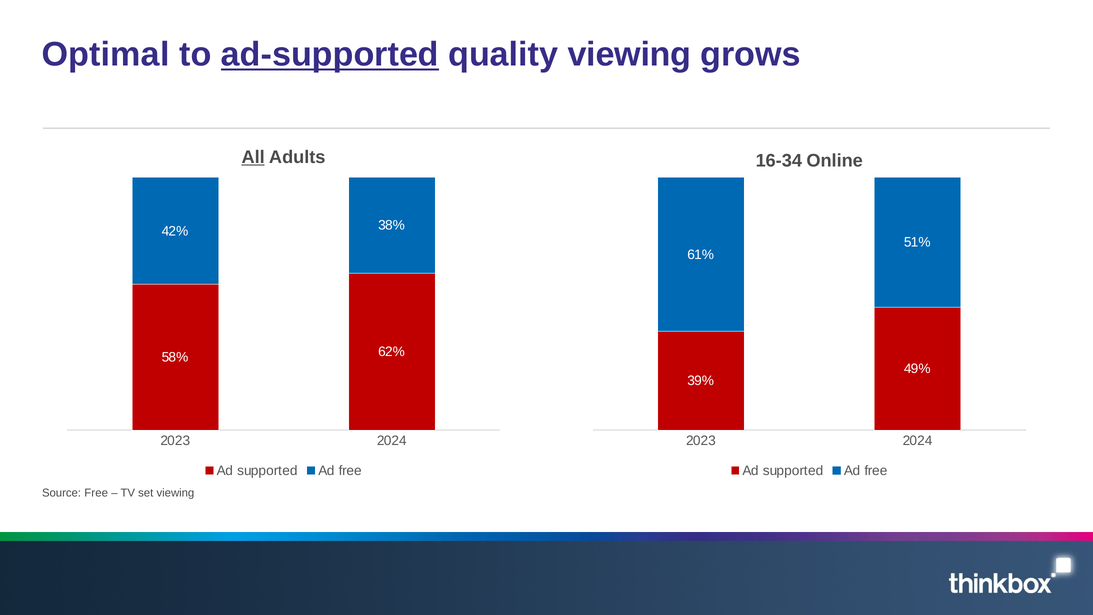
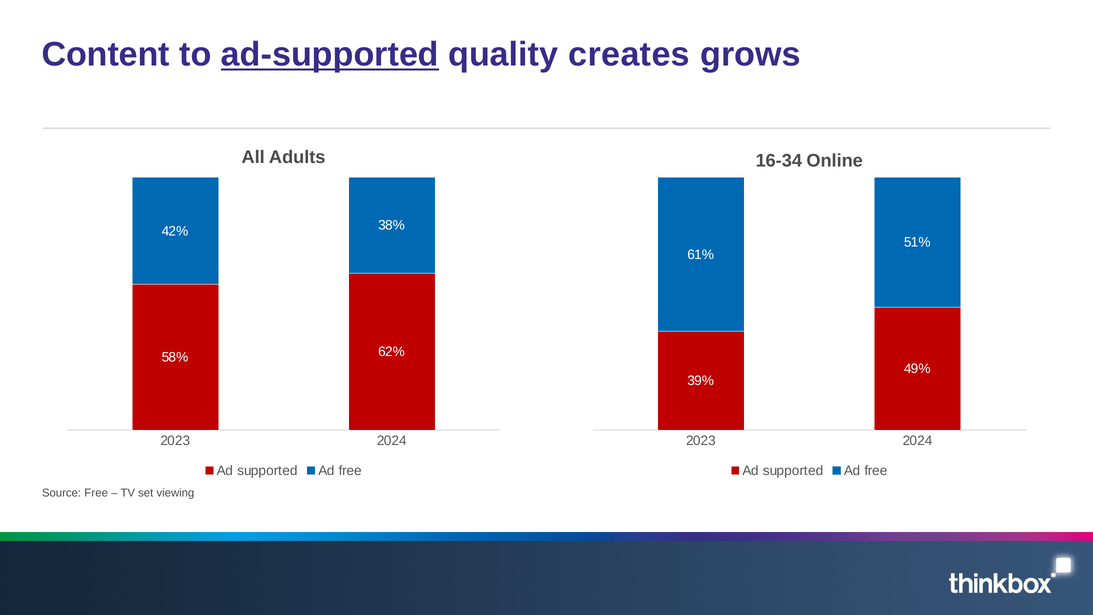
Optimal: Optimal -> Content (106, 55)
quality viewing: viewing -> creates (629, 55)
All underline: present -> none (253, 157)
